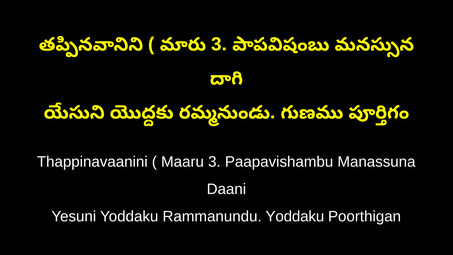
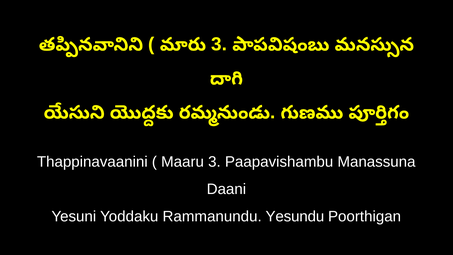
Rammanundu Yoddaku: Yoddaku -> Yesundu (295, 216)
